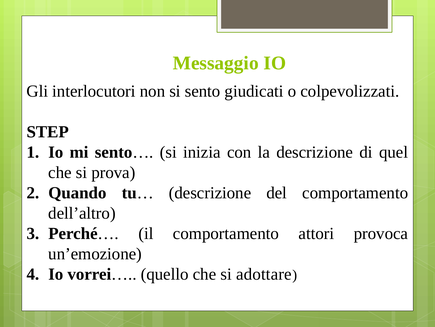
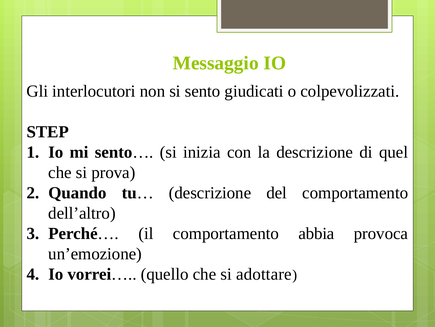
attori: attori -> abbia (316, 233)
